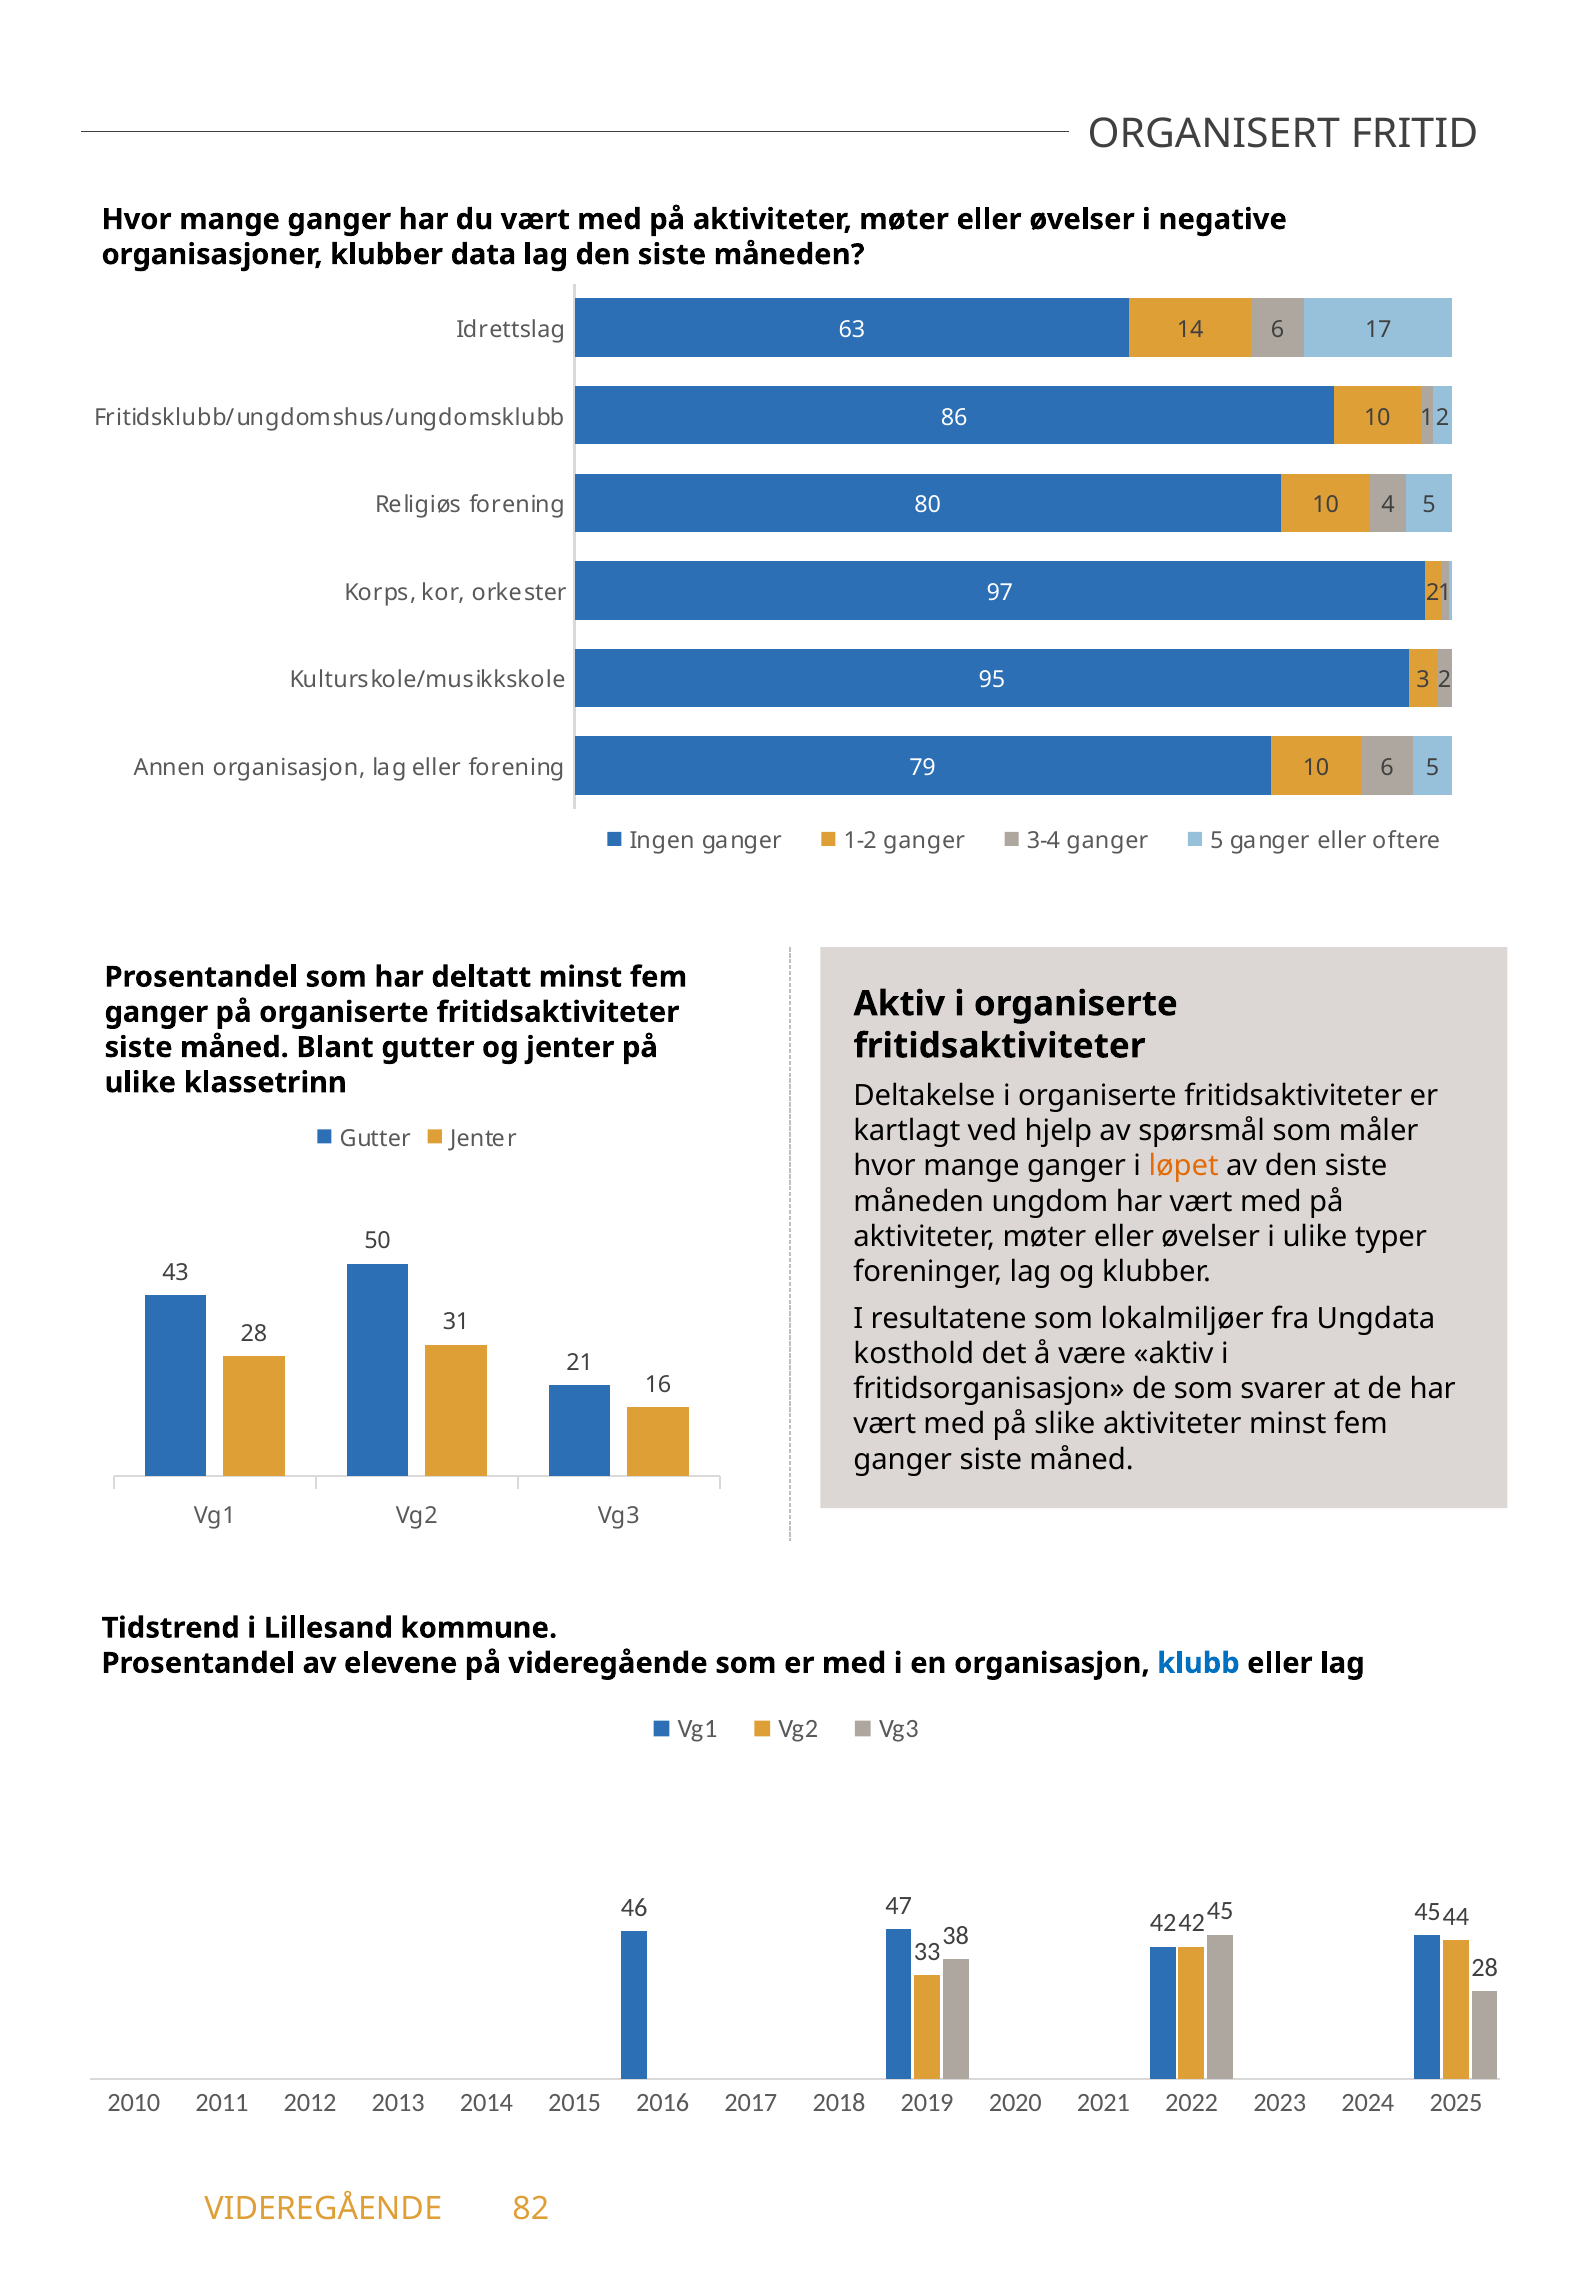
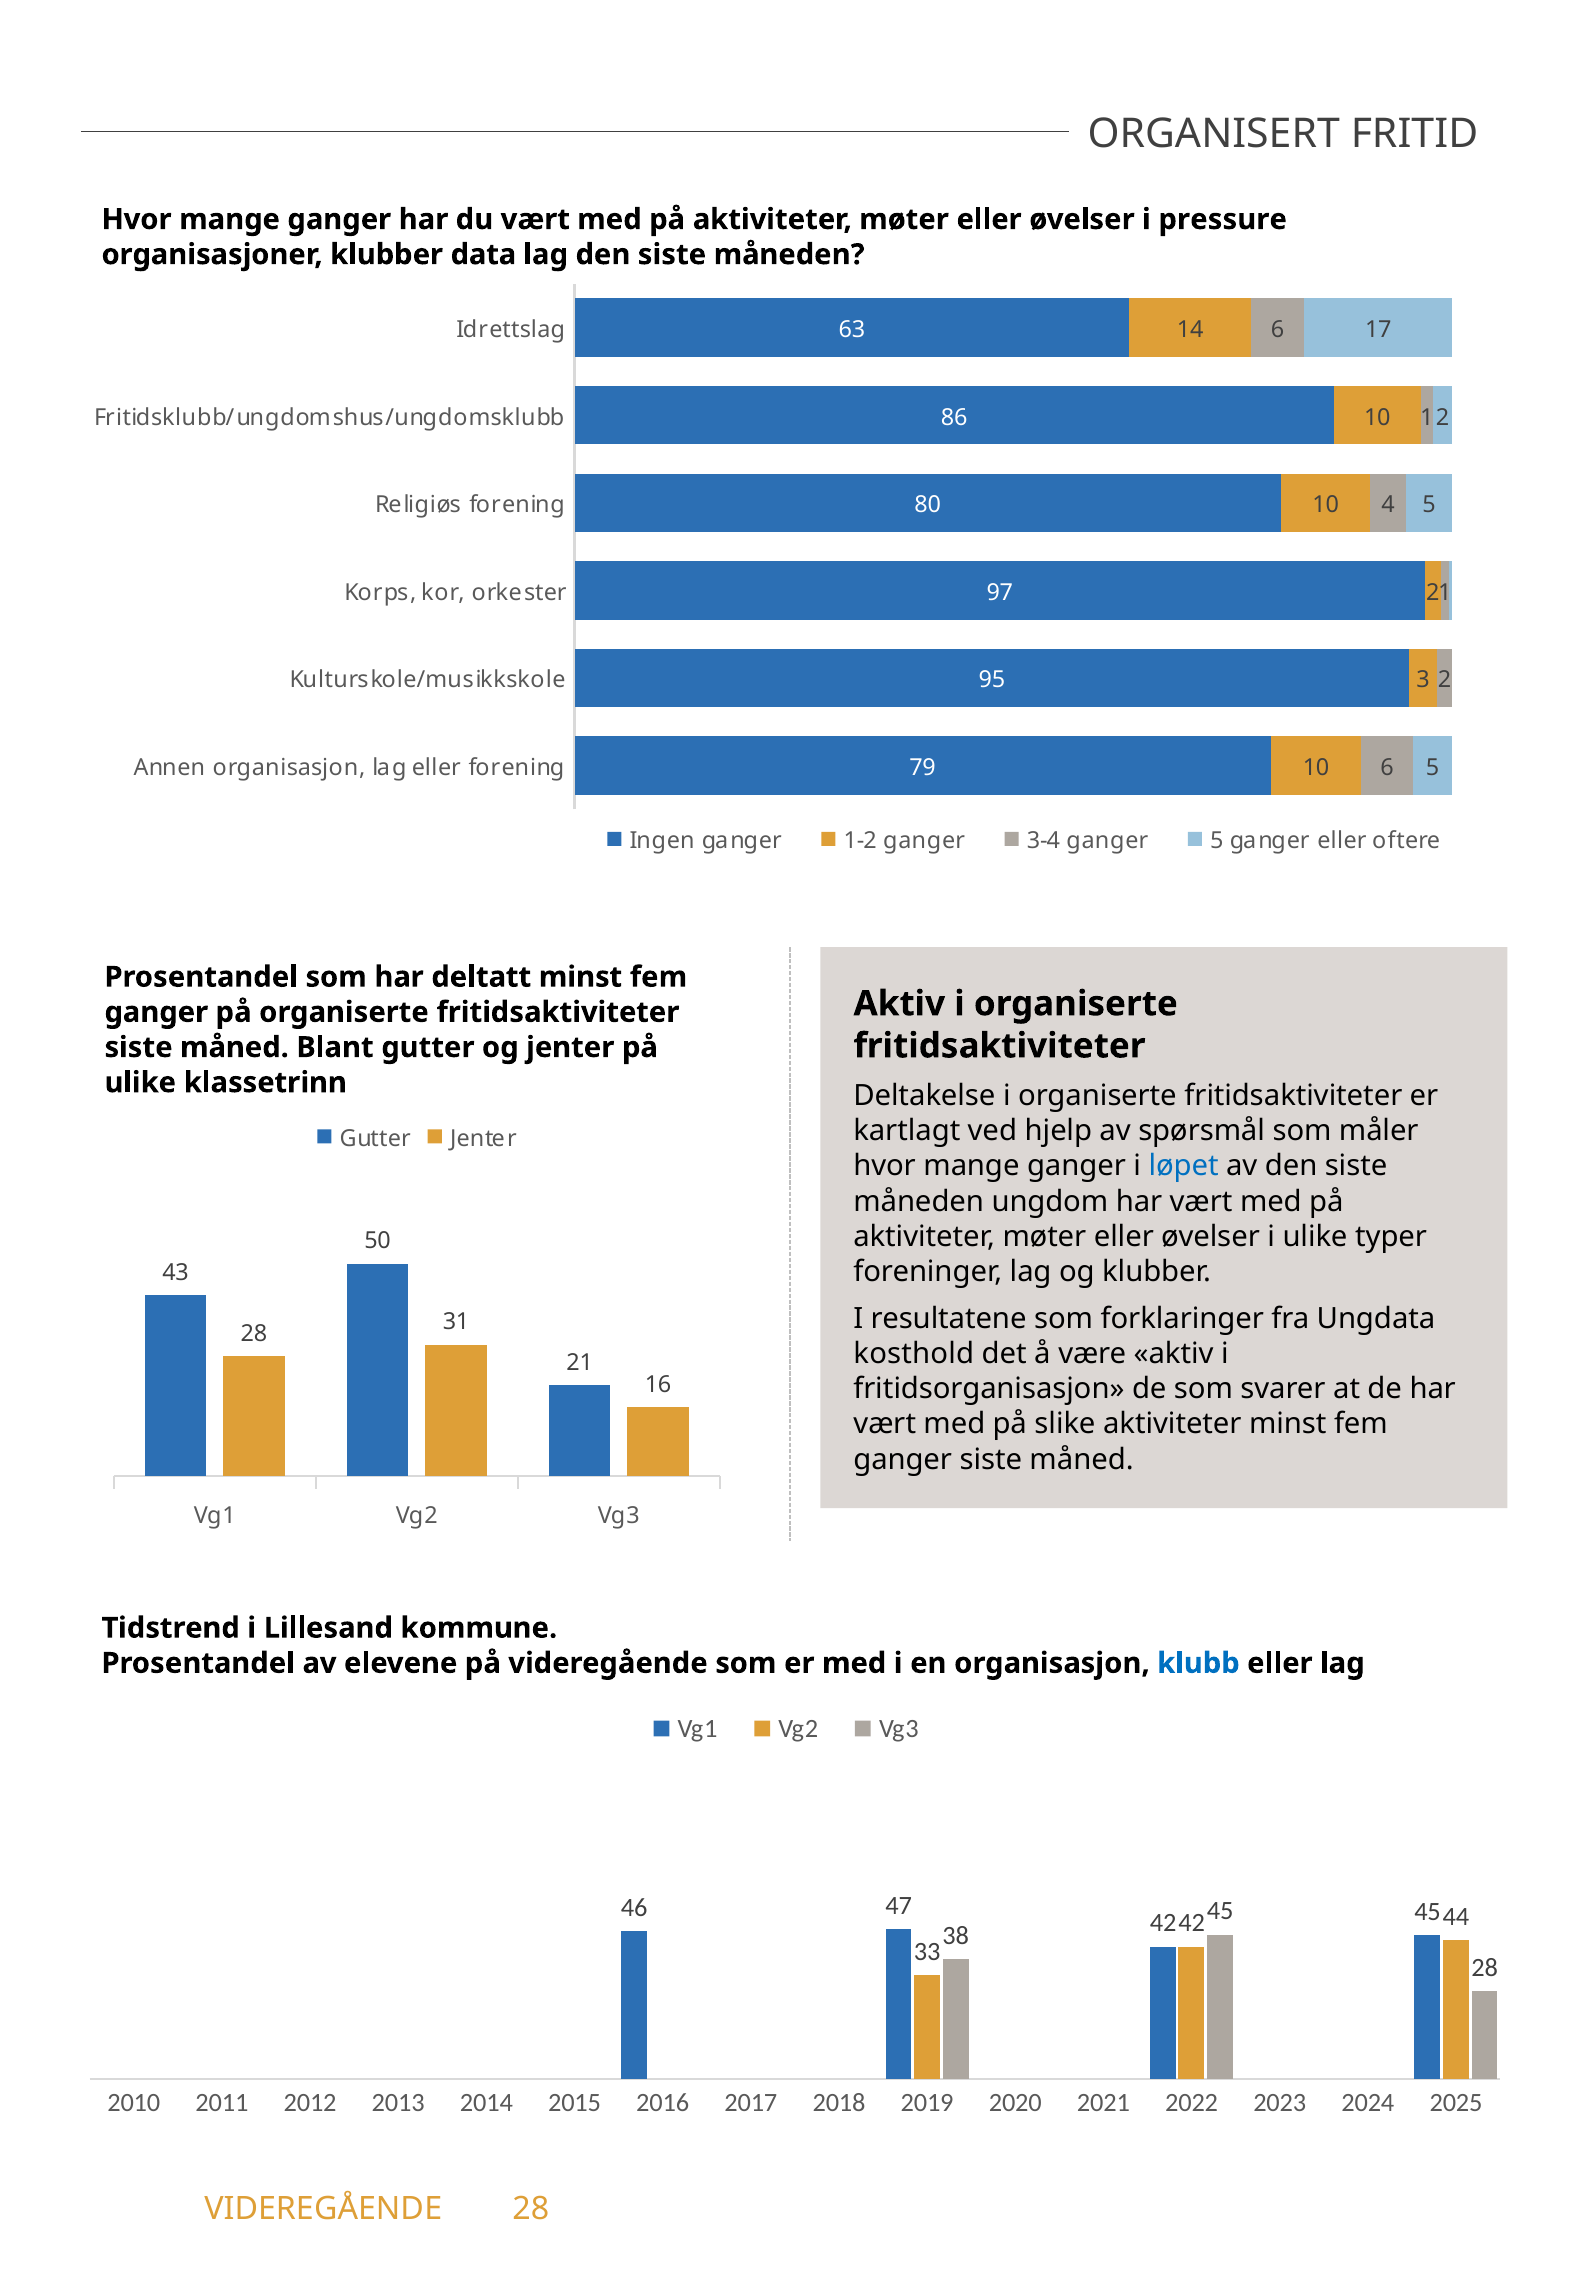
negative: negative -> pressure (1223, 219)
løpet colour: orange -> blue (1184, 1167)
lokalmiljøer: lokalmiljøer -> forklaringer (1182, 1319)
VIDEREGÅENDE 82: 82 -> 28 (531, 2209)
